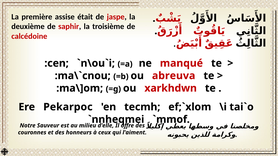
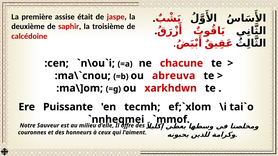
manqué: manqué -> chacune (181, 63)
Pekarpoc: Pekarpoc -> Puissante (68, 107)
